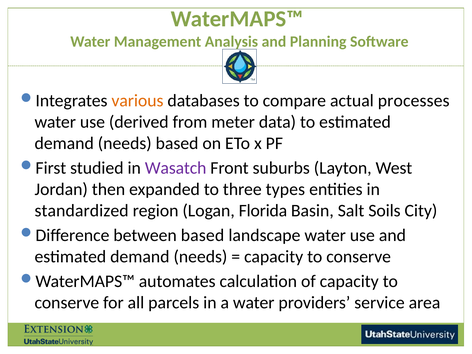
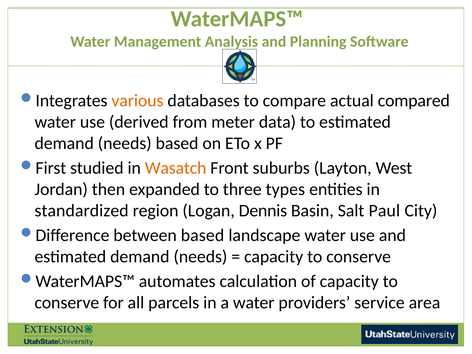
processes: processes -> compared (414, 101)
Wasatch colour: purple -> orange (176, 168)
Florida: Florida -> Dennis (263, 211)
Soils: Soils -> Paul (384, 211)
